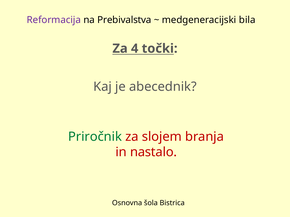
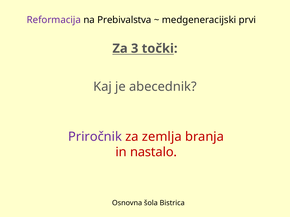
bila: bila -> prvi (247, 20)
4: 4 -> 3 (135, 49)
Priročnik colour: green -> purple (95, 137)
slojem: slojem -> zemlja (162, 137)
